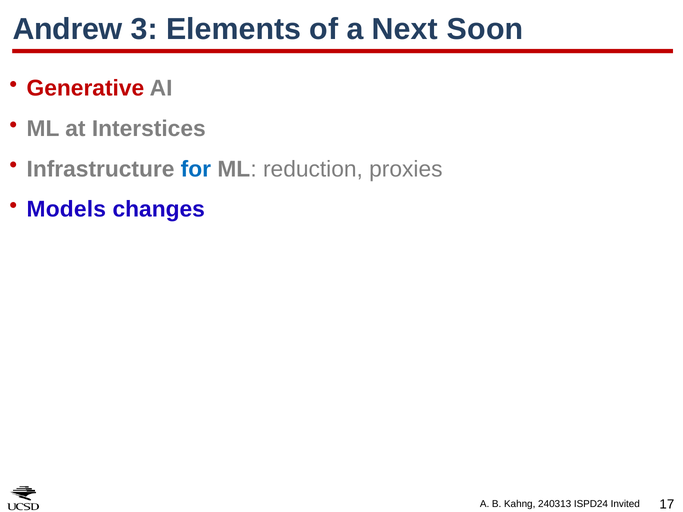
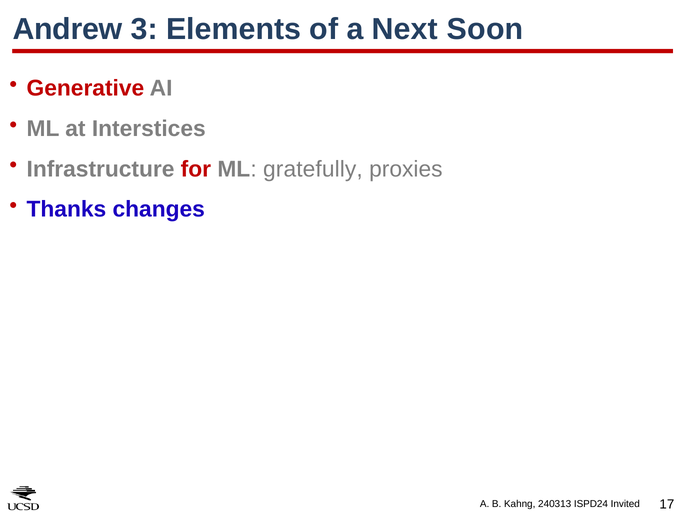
for colour: blue -> red (196, 169)
reduction: reduction -> gratefully (313, 169)
Models: Models -> Thanks (66, 209)
